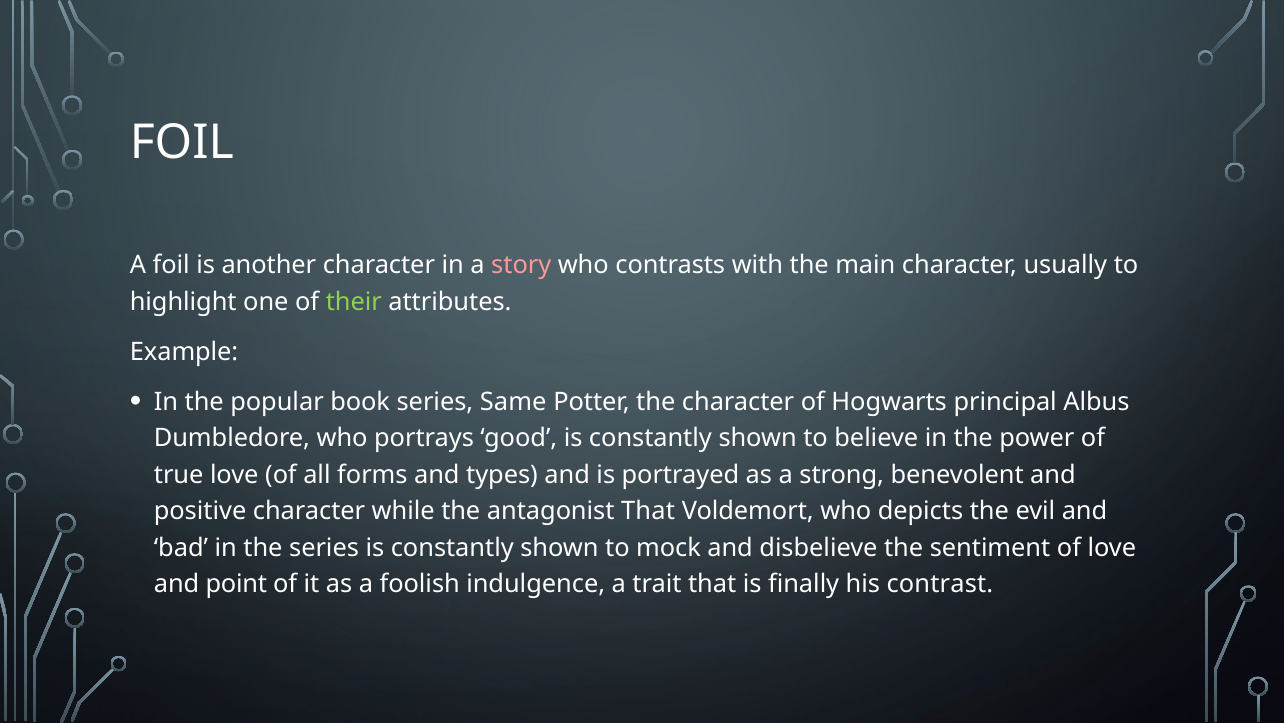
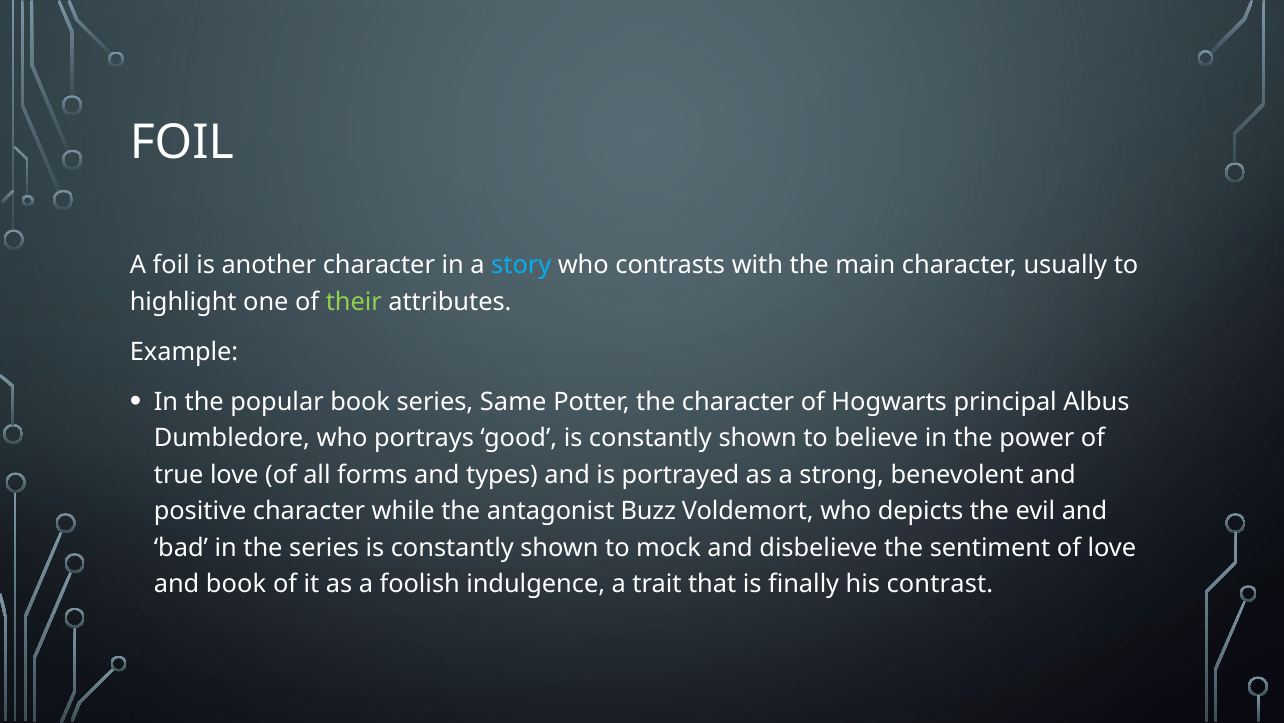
story colour: pink -> light blue (521, 265)
antagonist That: That -> Buzz (648, 511)
and point: point -> book (236, 584)
